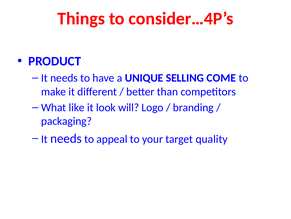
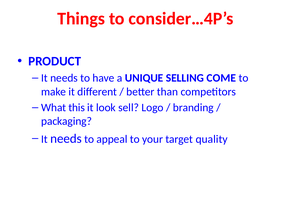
like: like -> this (77, 107)
will: will -> sell (129, 107)
